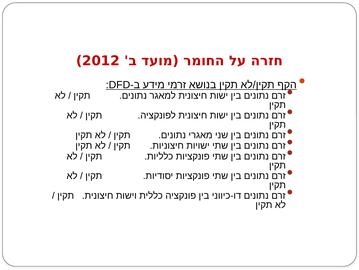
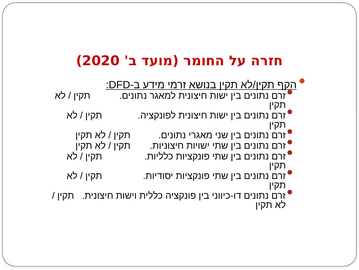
2012: 2012 -> 2020 (101, 61)
